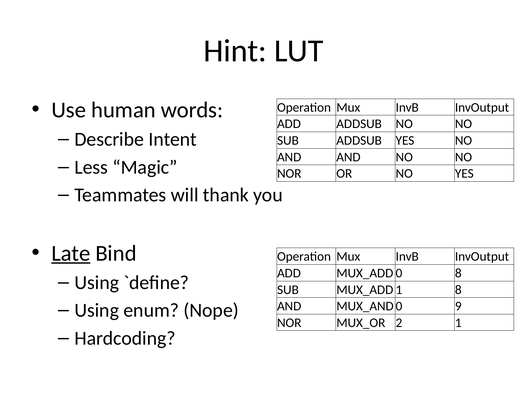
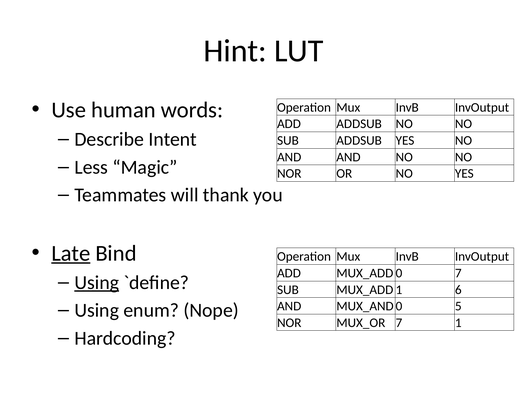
8: 8 -> 7 (458, 273)
Using underline: none -> present (97, 283)
8: 8 -> 6 (458, 290)
9: 9 -> 5 (458, 306)
2: 2 -> 7 (399, 323)
